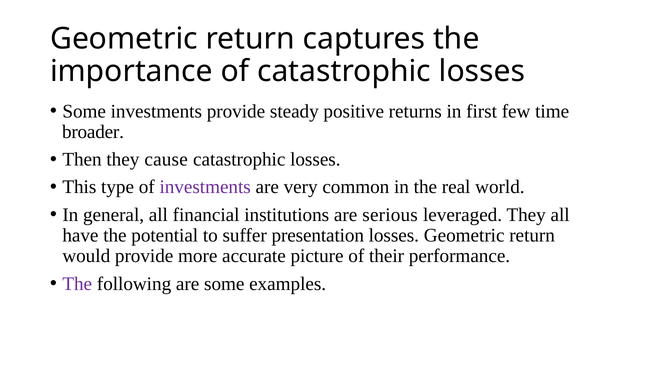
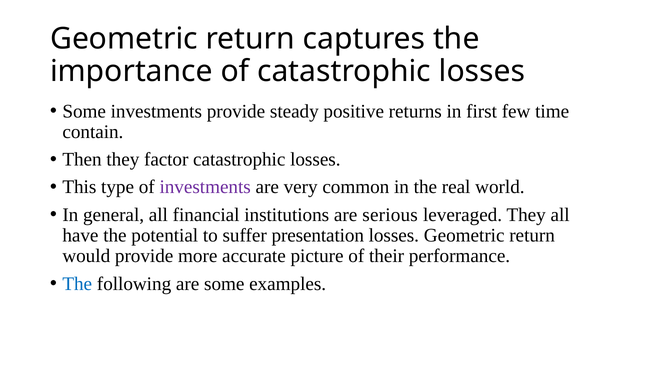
broader: broader -> contain (93, 132)
cause: cause -> factor (166, 159)
The colour: purple -> blue (77, 283)
